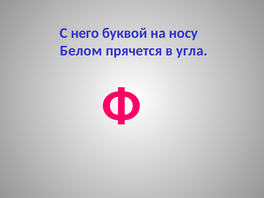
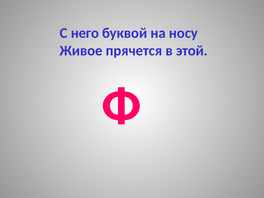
Белом: Белом -> Живое (81, 51)
угла: угла -> этой (192, 51)
